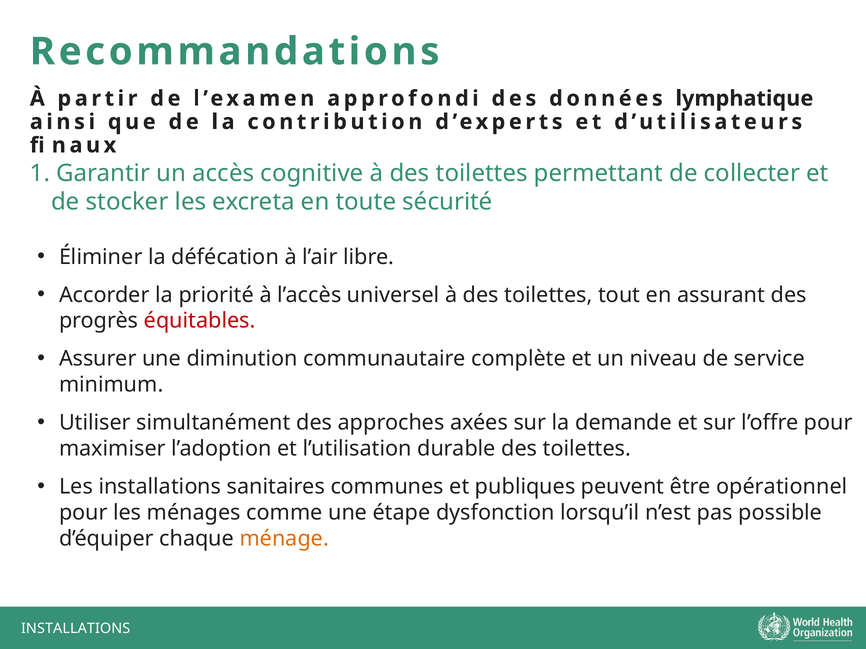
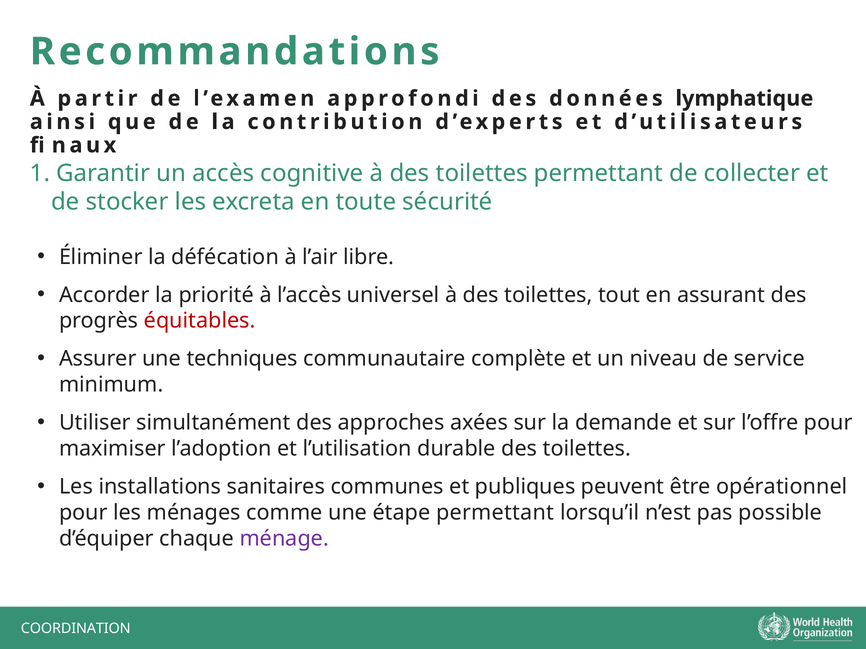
diminution: diminution -> techniques (242, 359)
étape dysfonction: dysfonction -> permettant (495, 513)
ménage colour: orange -> purple (284, 539)
INSTALLATIONS: INSTALLATIONS -> COORDINATION (76, 629)
